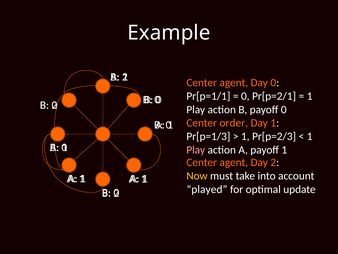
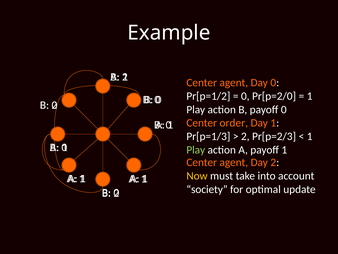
Pr[p=1/1: Pr[p=1/1 -> Pr[p=1/2 (208, 96)
Pr[p=2/1: Pr[p=2/1 -> Pr[p=2/0 (274, 96)
1: 1 -> 2 (245, 136)
Play colour: pink -> light green (196, 150)
played: played -> society (207, 189)
